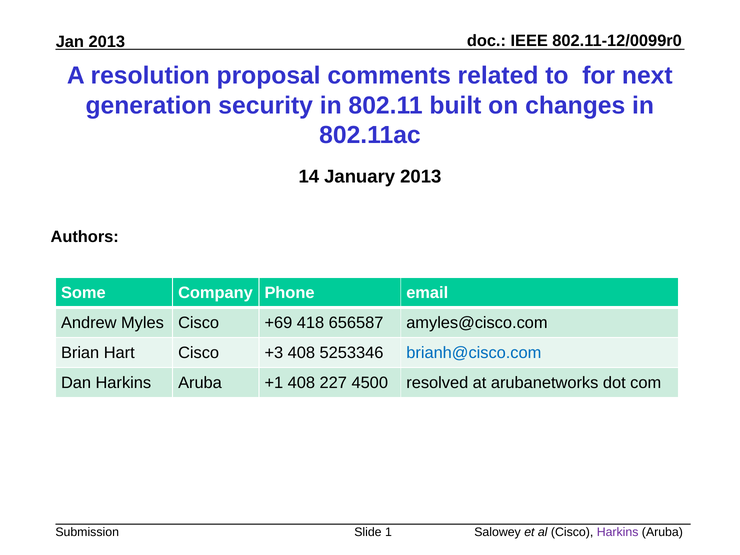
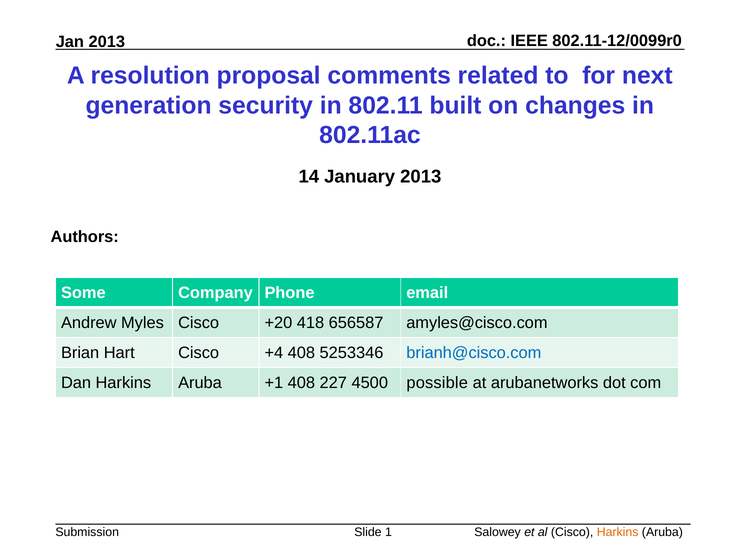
+69: +69 -> +20 (278, 323)
+3: +3 -> +4 (274, 353)
resolved: resolved -> possible (437, 383)
Harkins colour: purple -> orange (618, 532)
